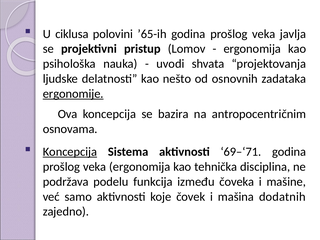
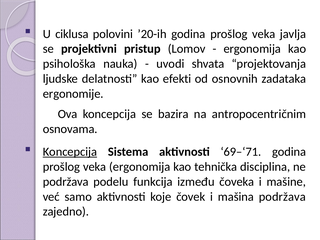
’65-ih: ’65-ih -> ’20-ih (152, 34)
nešto: nešto -> efekti (177, 79)
ergonomije underline: present -> none (73, 94)
mašina dodatnih: dodatnih -> podržava (282, 197)
